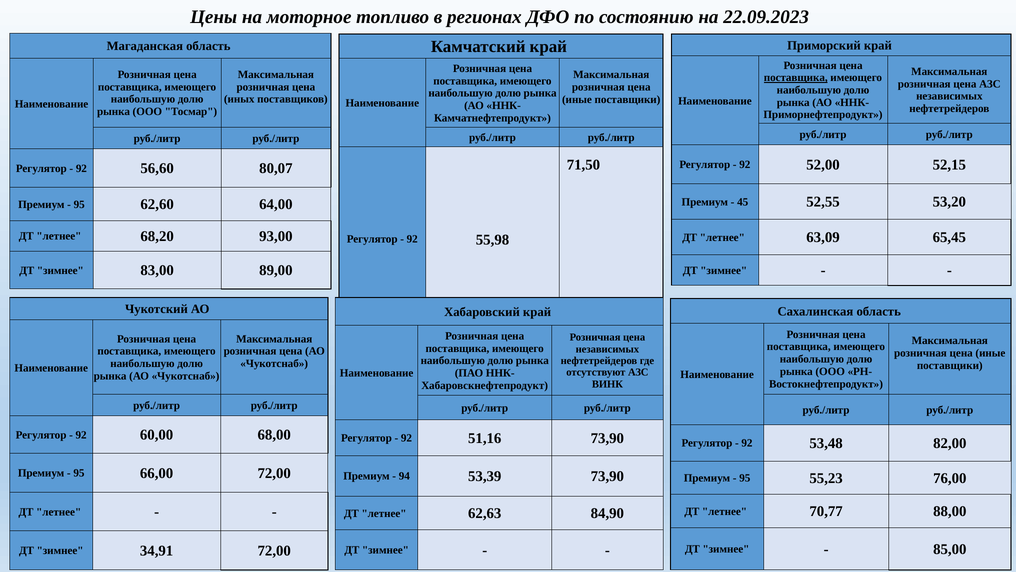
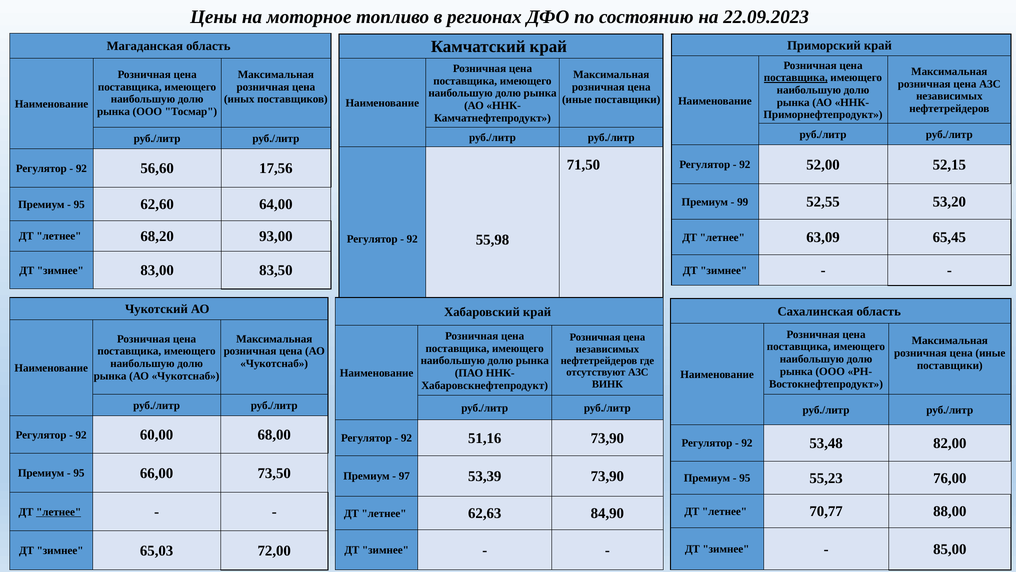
80,07: 80,07 -> 17,56 (276, 168)
45: 45 -> 99 (743, 202)
89,00: 89,00 -> 83,50 (276, 270)
66,00 72,00: 72,00 -> 73,50 (274, 473)
94: 94 -> 97 (404, 476)
летнее underline: none -> present (59, 512)
34,91: 34,91 -> 65,03 (157, 550)
